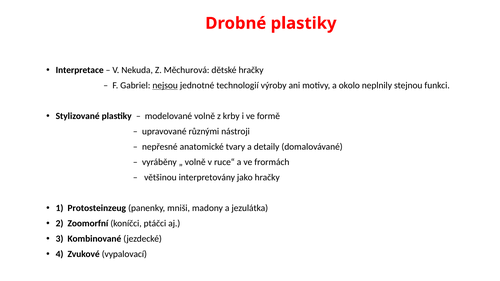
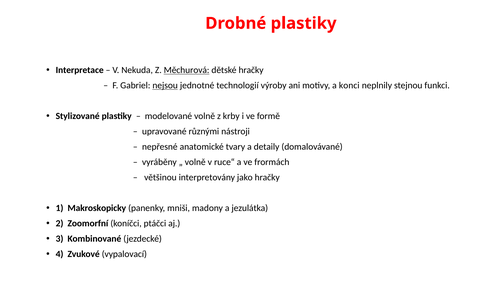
Měchurová underline: none -> present (187, 70)
okolo: okolo -> konci (349, 86)
Protosteinzeug: Protosteinzeug -> Makroskopicky (97, 208)
